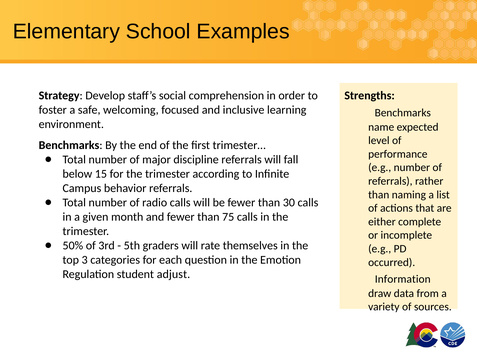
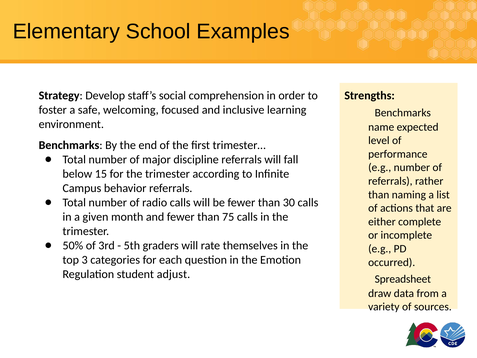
Information: Information -> Spreadsheet (403, 279)
